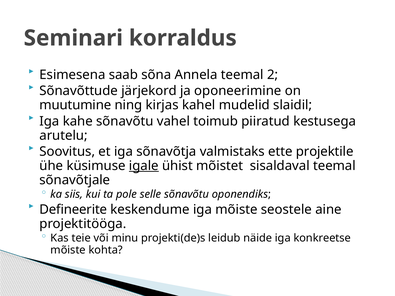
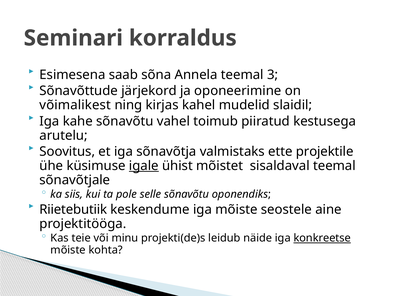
2: 2 -> 3 (273, 75)
muutumine: muutumine -> võimalikest (75, 105)
Defineerite: Defineerite -> Riietebutiik (73, 210)
konkreetse underline: none -> present (322, 238)
